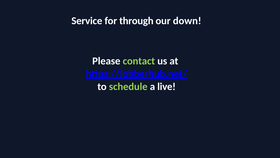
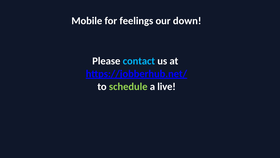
Service: Service -> Mobile (87, 21)
through: through -> feelings (136, 21)
contact colour: light green -> light blue (139, 61)
